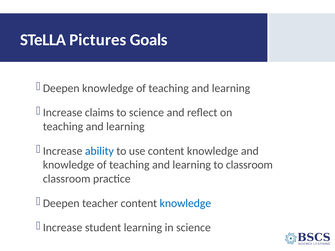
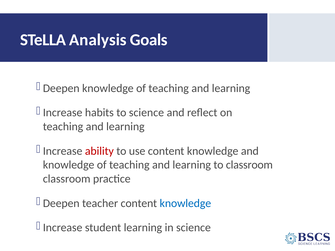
Pictures: Pictures -> Analysis (98, 40)
claims: claims -> habits (99, 113)
ability colour: blue -> red (99, 151)
